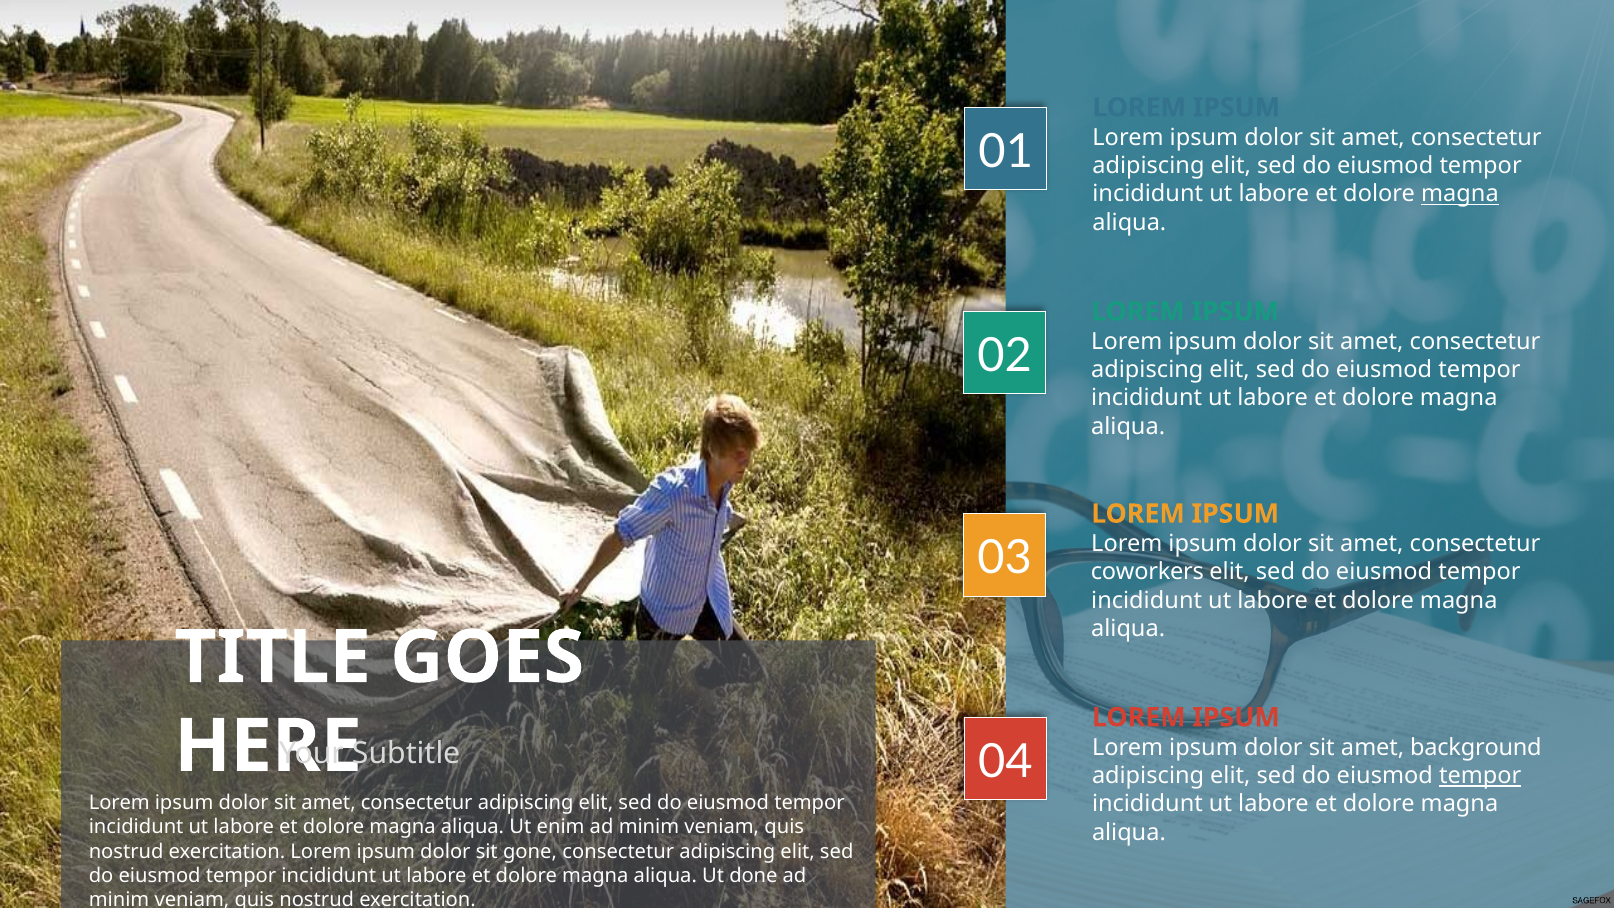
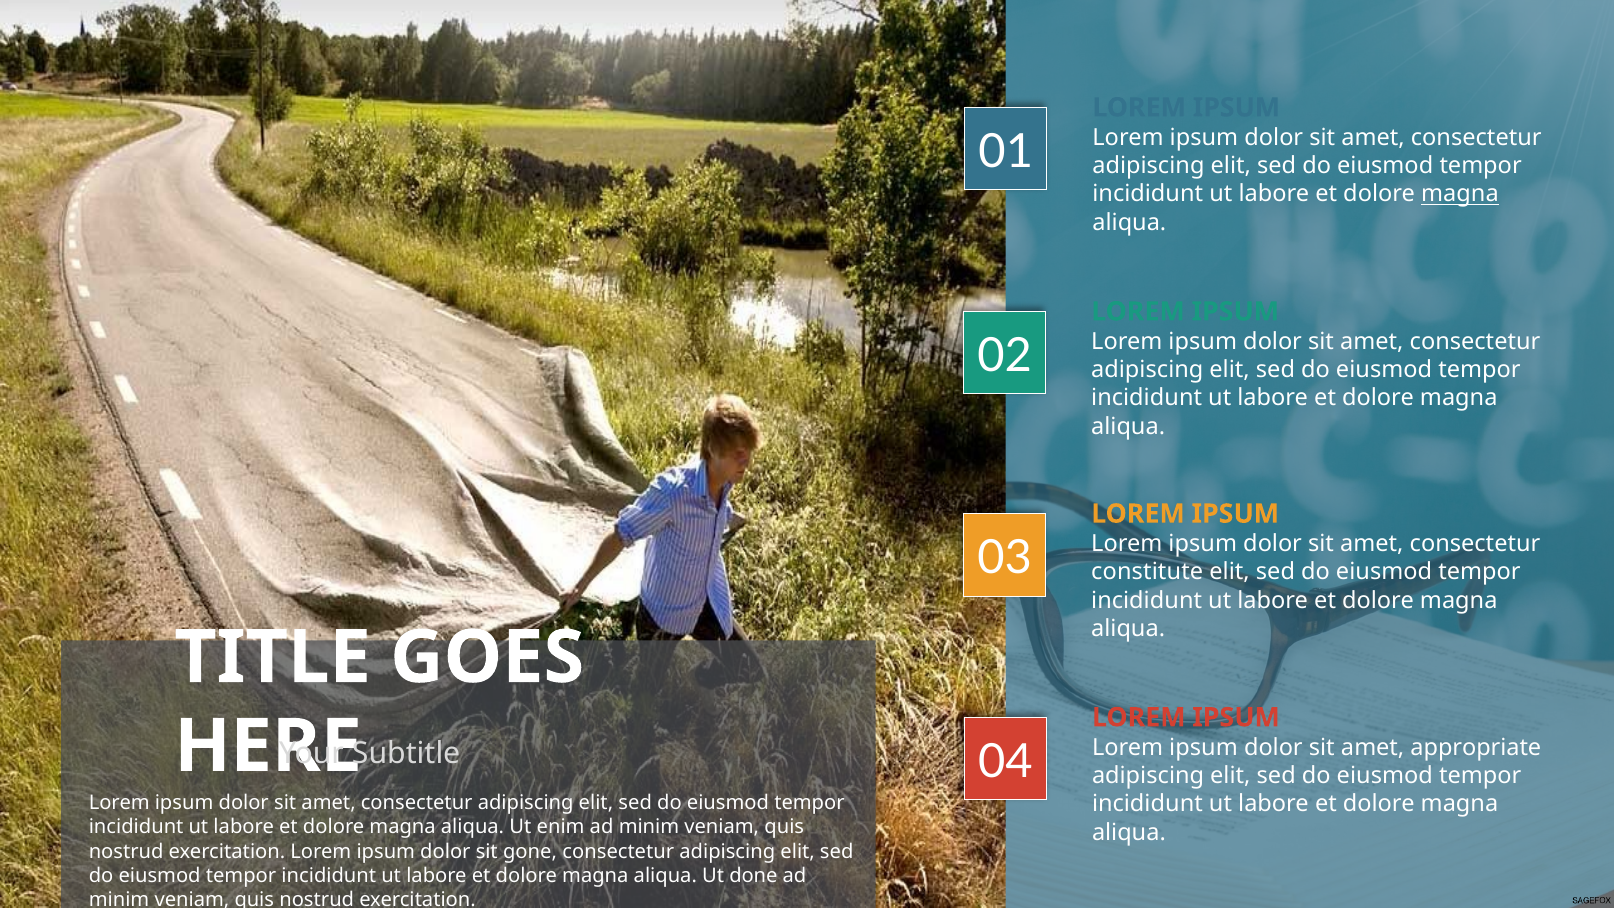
coworkers: coworkers -> constitute (1147, 572)
background: background -> appropriate (1476, 747)
tempor underline: present -> none (1480, 776)
